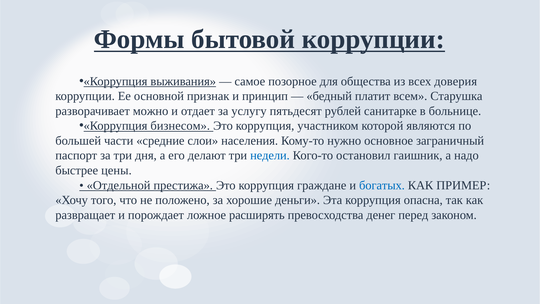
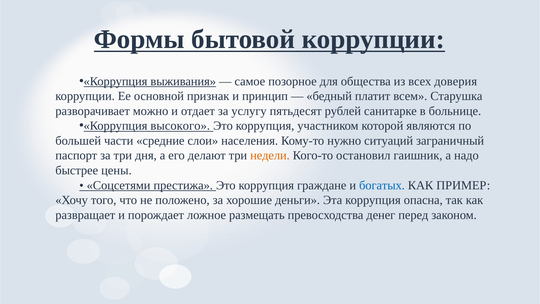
бизнесом: бизнесом -> высокого (180, 126)
основное: основное -> ситуаций (389, 141)
недели colour: blue -> orange (270, 155)
Отдельной: Отдельной -> Соцсетями (119, 185)
расширять: расширять -> размещать (257, 215)
